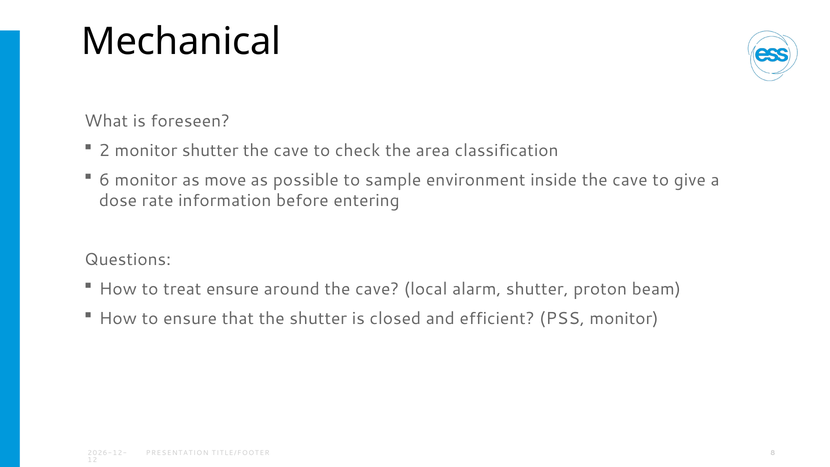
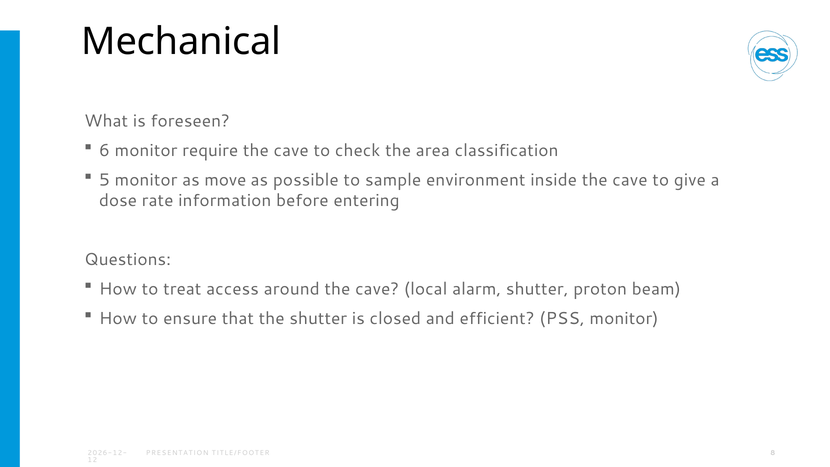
2: 2 -> 6 (104, 150)
monitor shutter: shutter -> require (210, 150)
6: 6 -> 5 (104, 180)
treat ensure: ensure -> access (233, 289)
